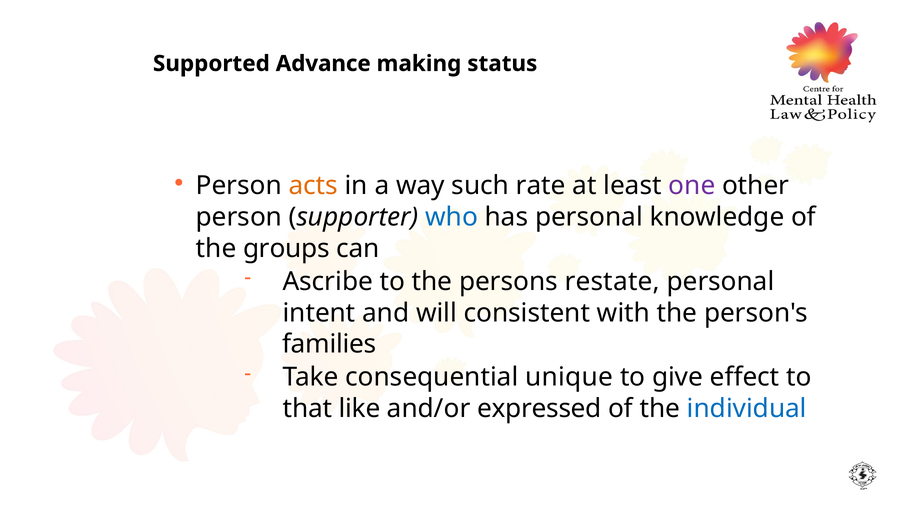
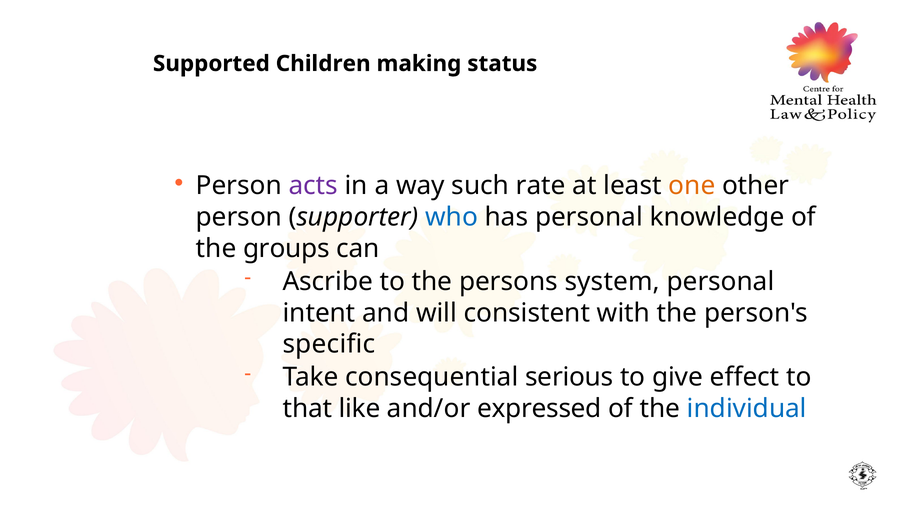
Advance: Advance -> Children (323, 64)
acts colour: orange -> purple (313, 186)
one colour: purple -> orange (692, 186)
restate: restate -> system (612, 282)
families: families -> specific (329, 344)
unique: unique -> serious (569, 377)
